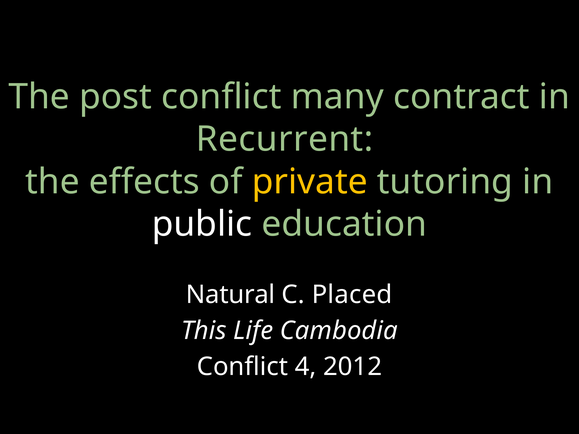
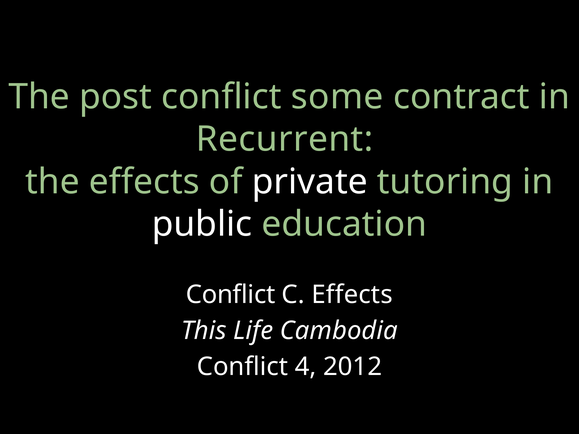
many: many -> some (337, 97)
private colour: yellow -> white (310, 182)
Natural: Natural -> Conflict (231, 295)
C Placed: Placed -> Effects (352, 295)
